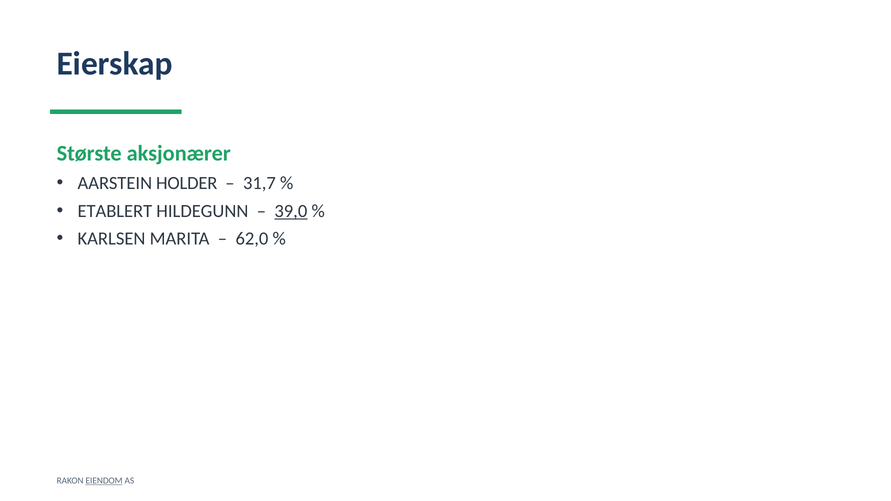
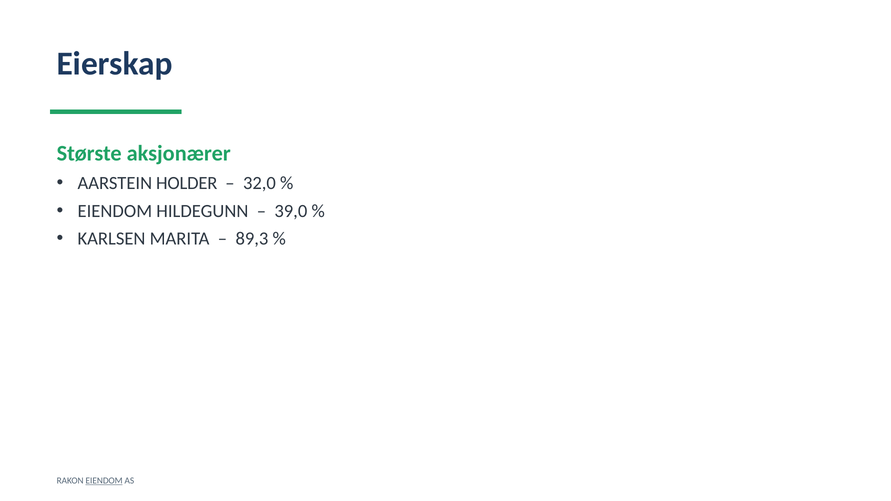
31,7: 31,7 -> 32,0 (259, 183)
ETABLERT: ETABLERT -> EIENDOM (115, 211)
39,0 underline: present -> none (291, 211)
62,0: 62,0 -> 89,3 (252, 239)
